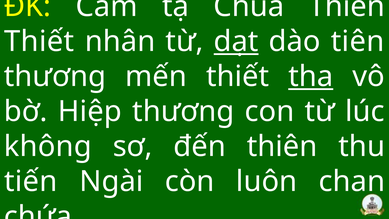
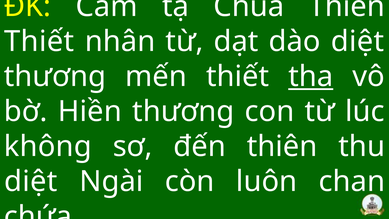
dạt underline: present -> none (236, 41)
dào tiên: tiên -> diệt (358, 41)
Hiệp: Hiệp -> Hiền (90, 111)
tiến: tiến -> diệt (31, 181)
